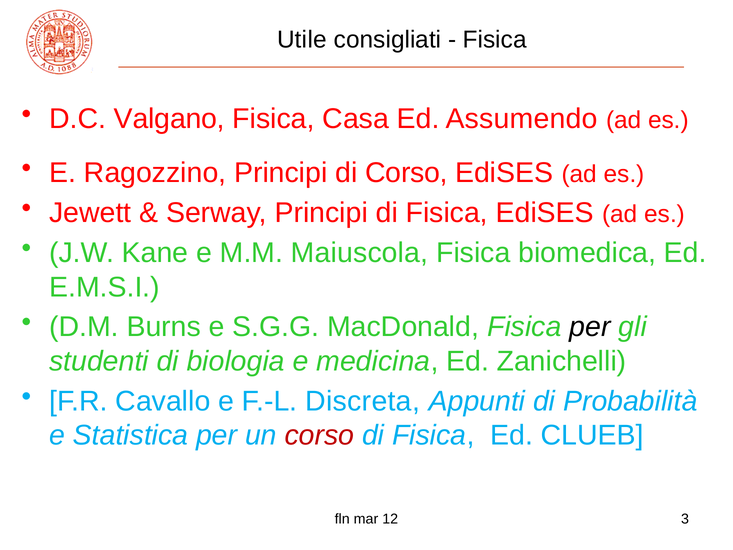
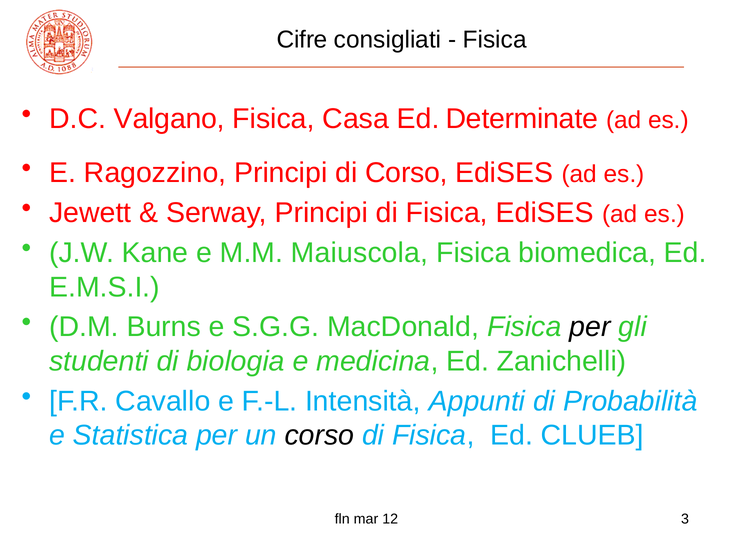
Utile: Utile -> Cifre (302, 40)
Assumendo: Assumendo -> Determinate (522, 119)
Discreta: Discreta -> Intensità (363, 401)
corso colour: red -> black (319, 435)
